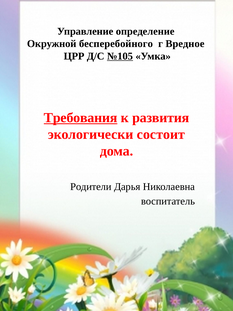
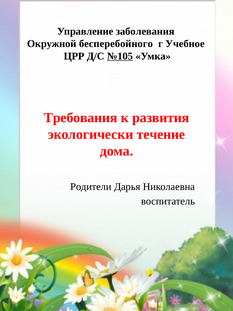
определение: определение -> заболевания (145, 31)
Вредное: Вредное -> Учебное (185, 44)
Требования underline: present -> none (81, 118)
состоит: состоит -> течение (161, 134)
